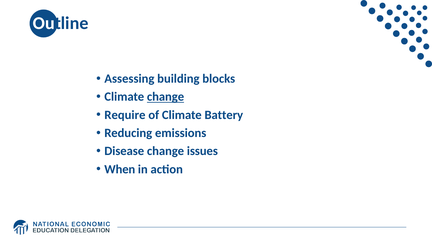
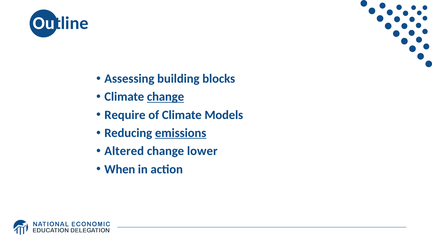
Battery: Battery -> Models (224, 115)
emissions underline: none -> present (181, 133)
Disease: Disease -> Altered (124, 151)
issues: issues -> lower (202, 151)
